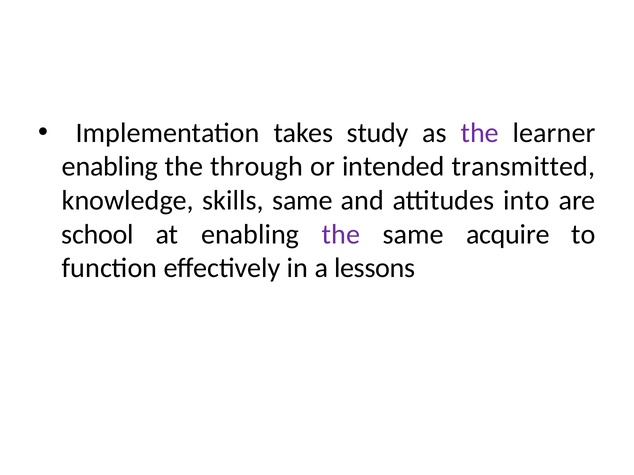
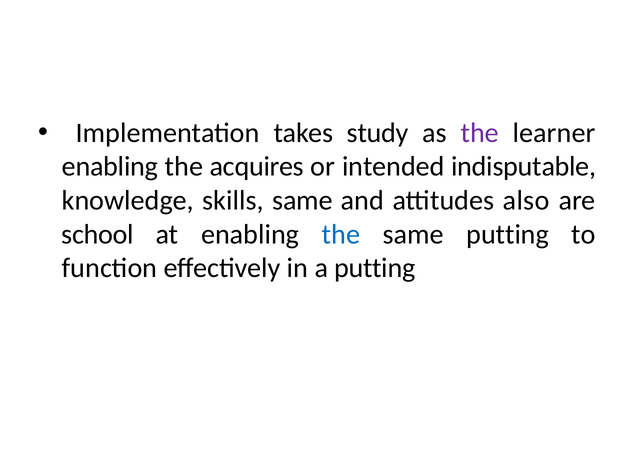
through: through -> acquires (257, 167)
transmitted: transmitted -> indisputable (524, 167)
into: into -> also (526, 201)
the colour: purple -> blue (341, 234)
same acquire: acquire -> putting (508, 234)
a lessons: lessons -> putting (375, 268)
